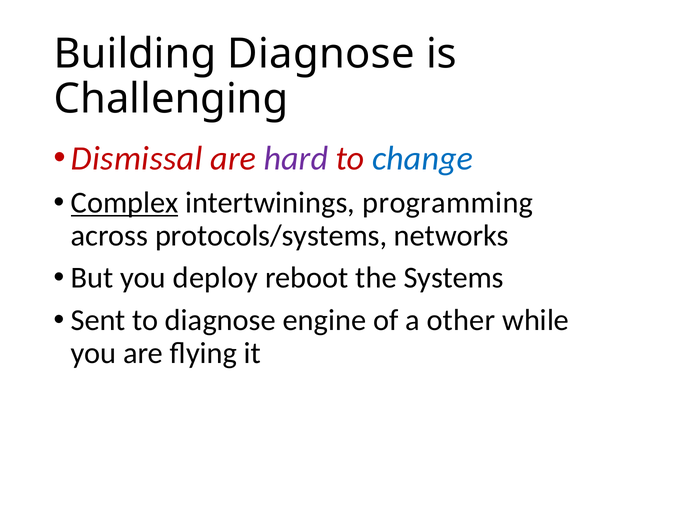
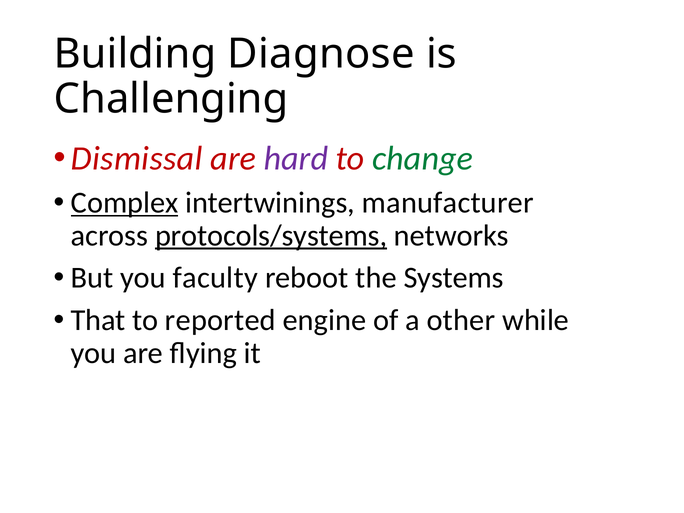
change colour: blue -> green (423, 158)
programming: programming -> manufacturer (448, 203)
protocols/systems underline: none -> present (271, 236)
deploy: deploy -> faculty (215, 278)
Sent: Sent -> That (98, 320)
to diagnose: diagnose -> reported (220, 320)
